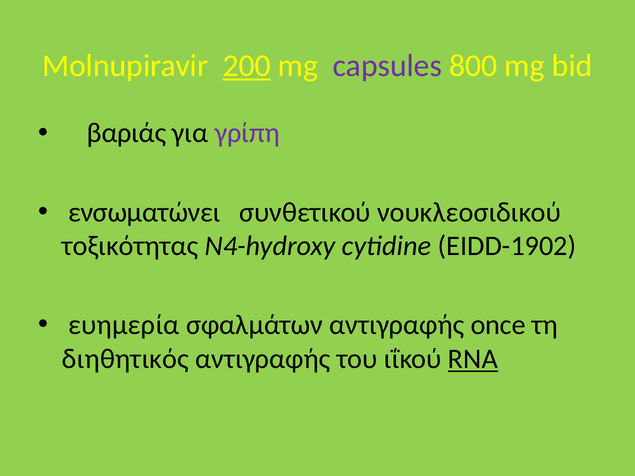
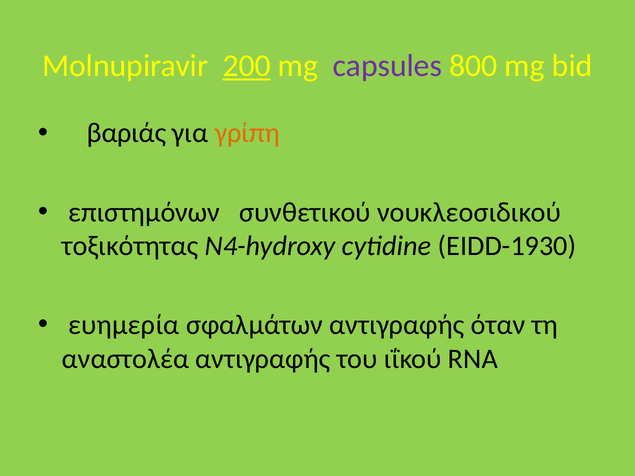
γρίπη colour: purple -> orange (247, 133)
ενσωματώνει: ενσωματώνει -> επιστημόνων (144, 212)
EIDD-1902: EIDD-1902 -> EIDD-1930 (507, 246)
once: once -> όταν (498, 325)
διηθητικός: διηθητικός -> αναστολέα (126, 359)
RNA underline: present -> none (473, 359)
